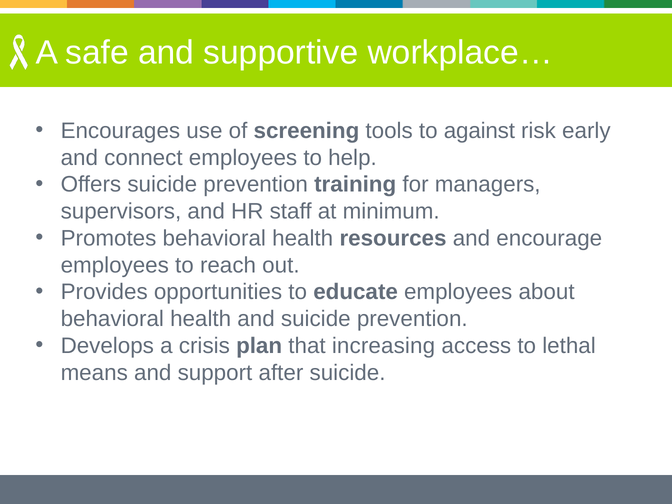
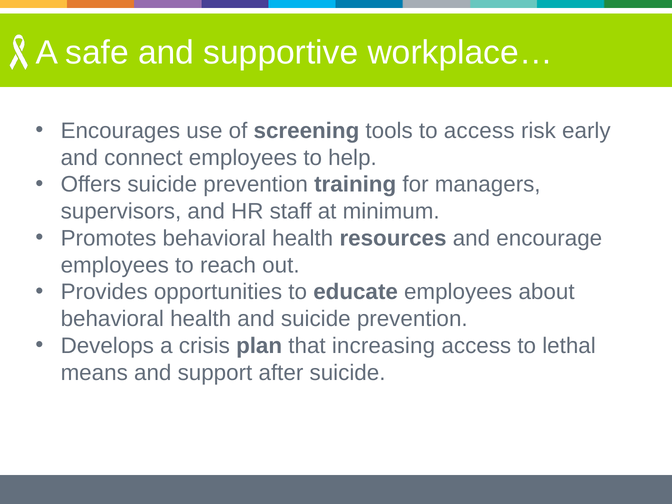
to against: against -> access (479, 131)
